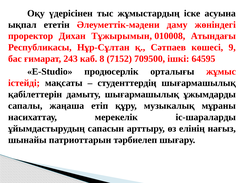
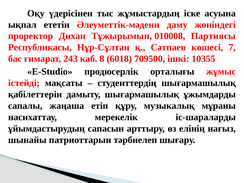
Атындағы: Атындағы -> Партиясы (213, 36)
9: 9 -> 7 (232, 47)
7152: 7152 -> 6018 (119, 59)
64595: 64595 -> 10355 (203, 59)
